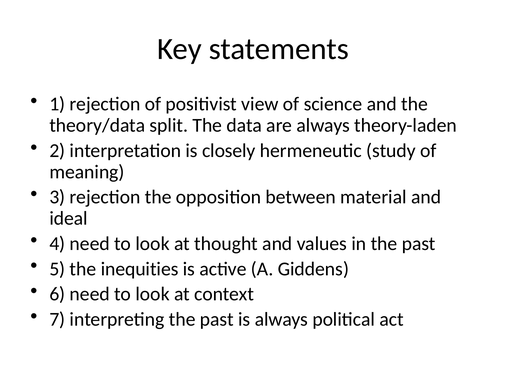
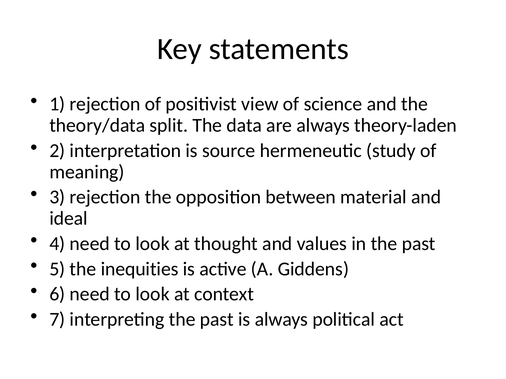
closely: closely -> source (229, 151)
